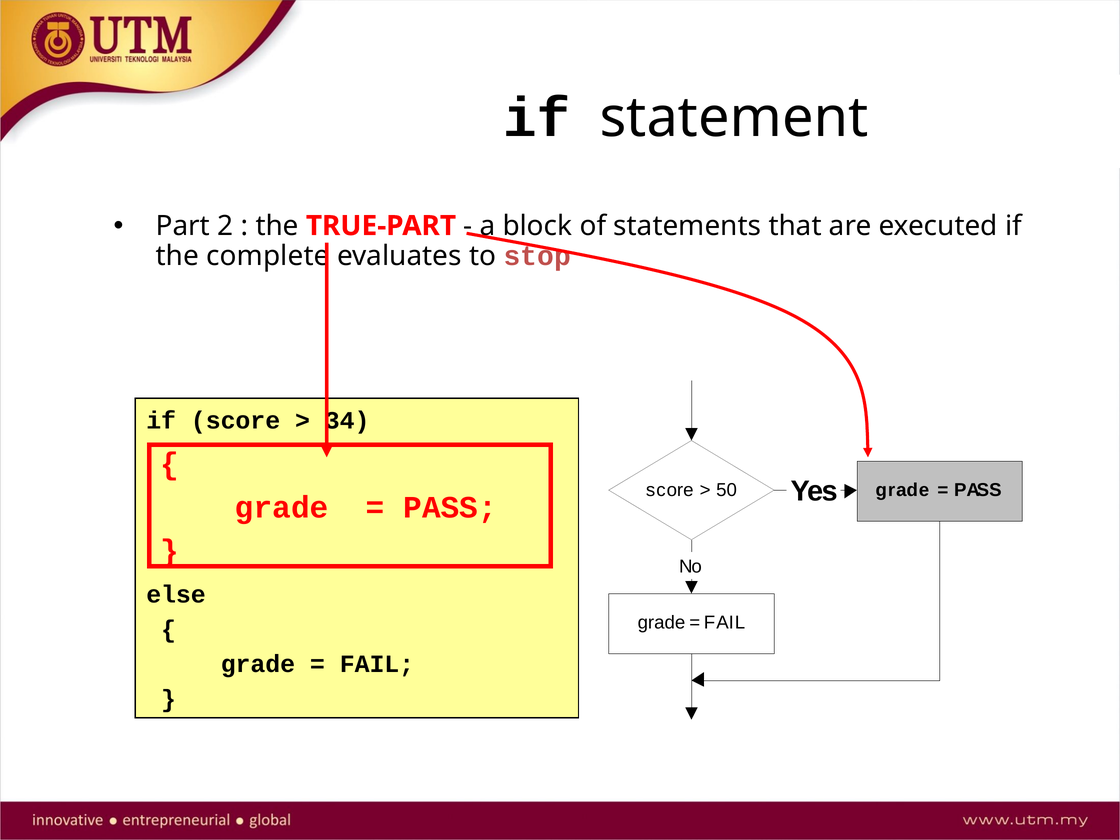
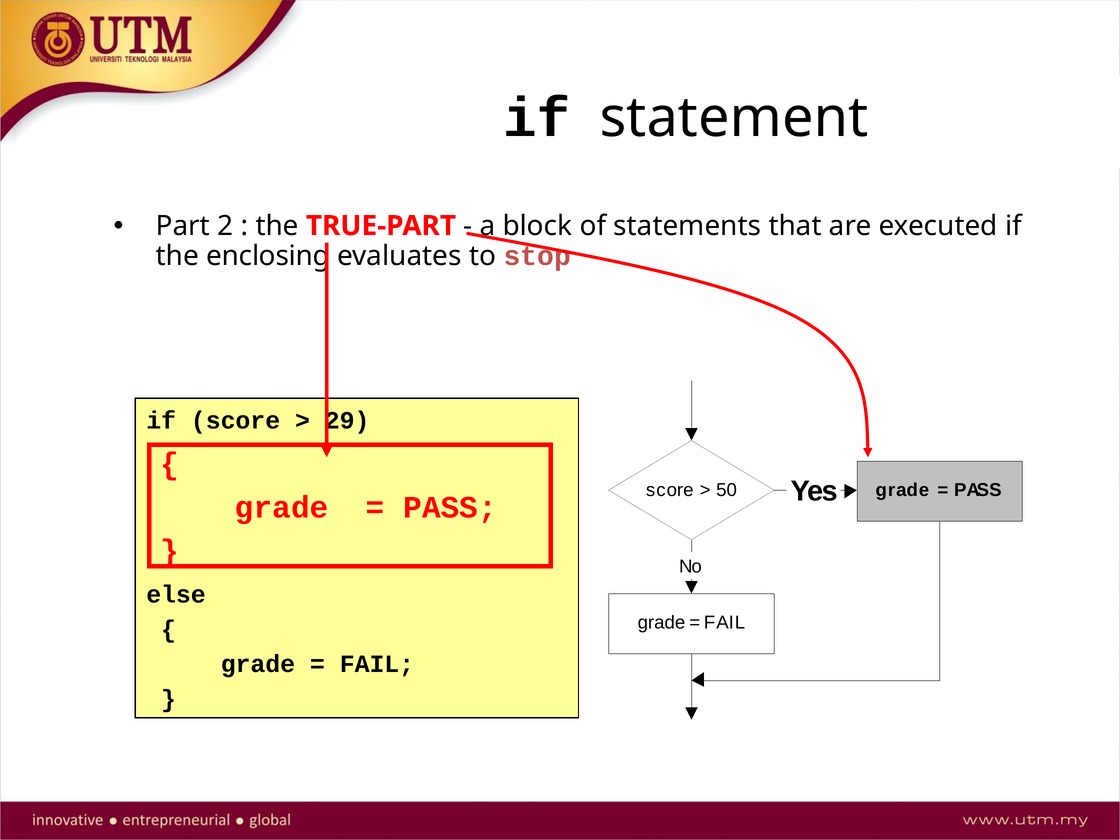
complete: complete -> enclosing (268, 256)
34: 34 -> 29 (347, 420)
